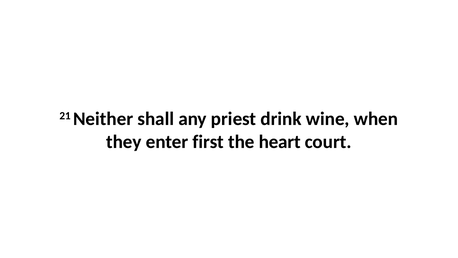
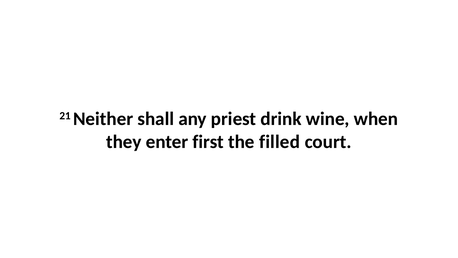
heart: heart -> filled (280, 142)
